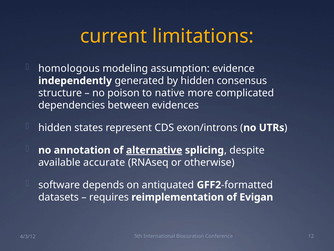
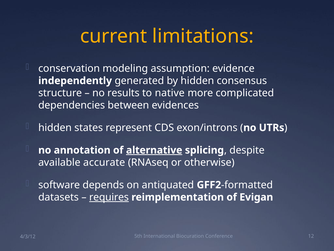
homologous: homologous -> conservation (69, 68)
poison: poison -> results (123, 93)
requires underline: none -> present (109, 197)
